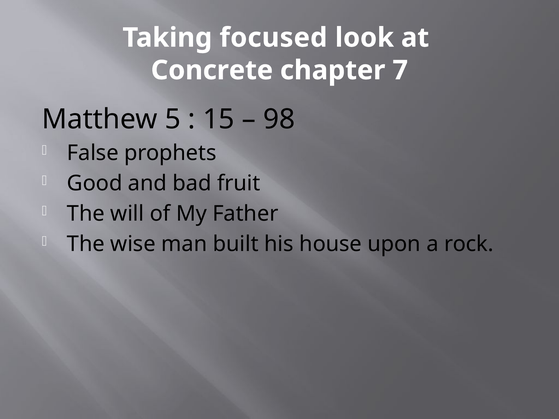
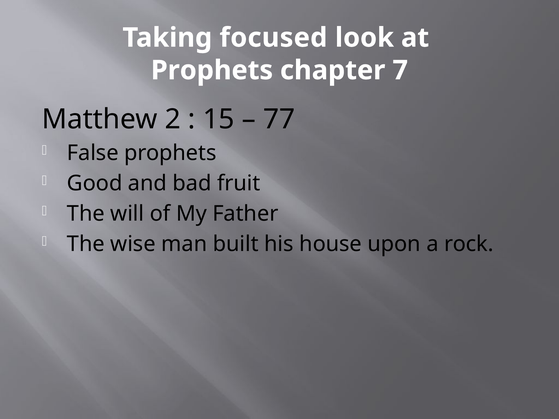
Concrete: Concrete -> Prophets (212, 70)
5: 5 -> 2 (173, 119)
98: 98 -> 77 (279, 119)
